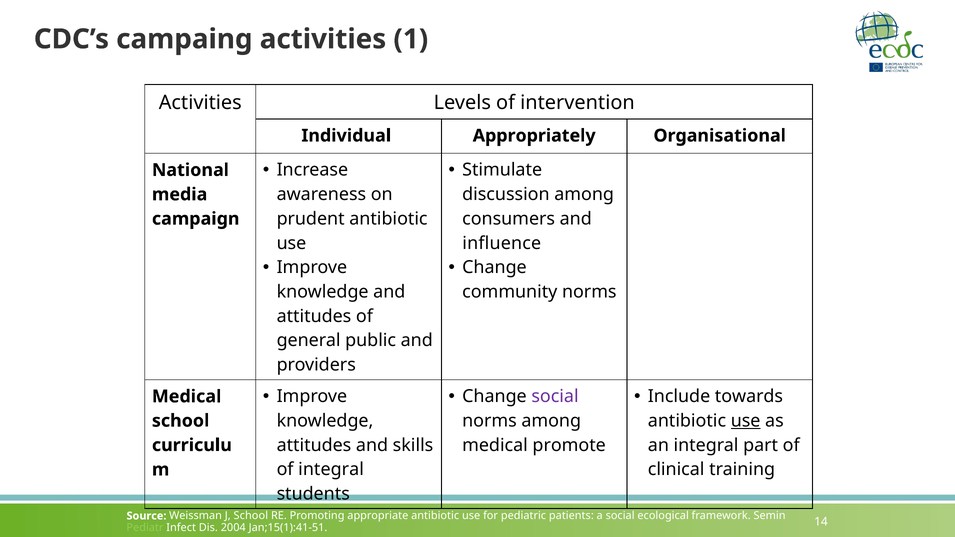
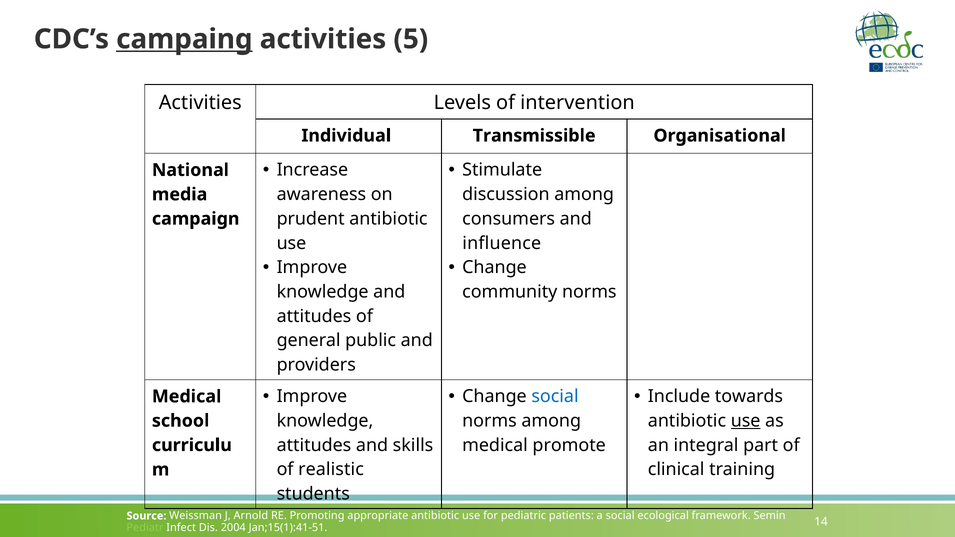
campaing underline: none -> present (184, 39)
1: 1 -> 5 (411, 39)
Appropriately: Appropriately -> Transmissible (534, 136)
social colour: purple -> blue (555, 397)
of integral: integral -> realistic (331, 470)
J School: School -> Arnold (251, 516)
